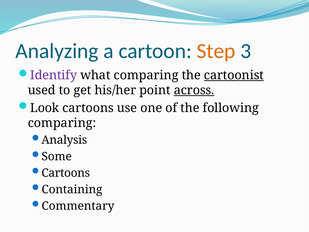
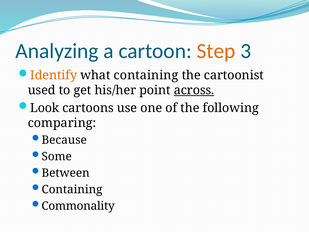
Identify colour: purple -> orange (54, 75)
what comparing: comparing -> containing (146, 75)
cartoonist underline: present -> none (234, 75)
Analysis: Analysis -> Because (64, 140)
Cartoons: Cartoons -> Between (66, 173)
Commentary: Commentary -> Commonality (78, 206)
